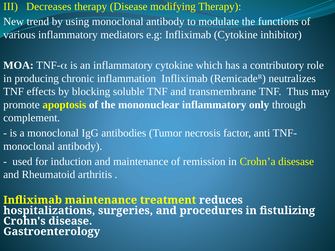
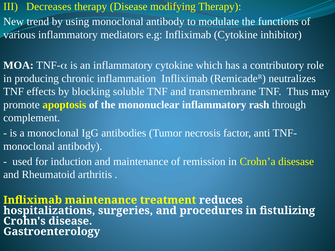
only: only -> rash (259, 105)
